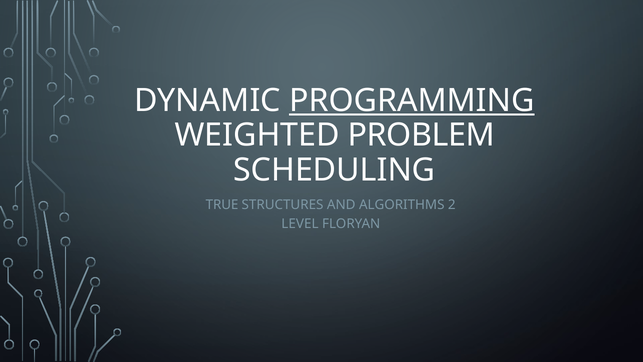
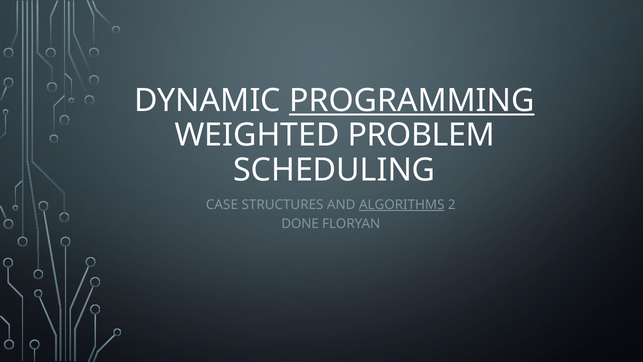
TRUE: TRUE -> CASE (222, 205)
ALGORITHMS underline: none -> present (402, 205)
LEVEL: LEVEL -> DONE (300, 224)
